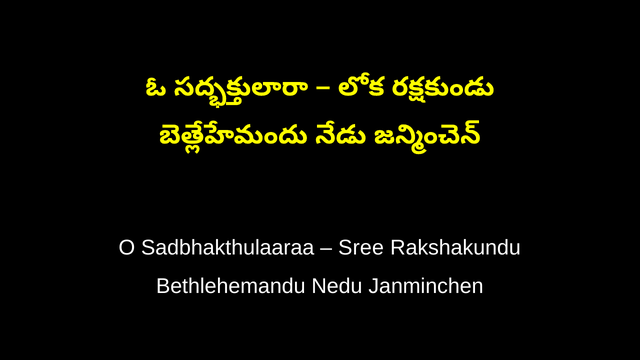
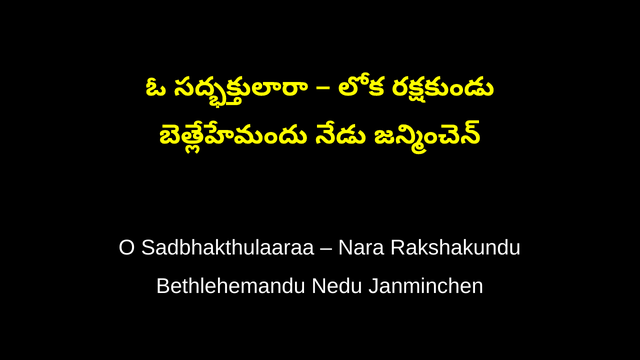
Sree: Sree -> Nara (361, 248)
